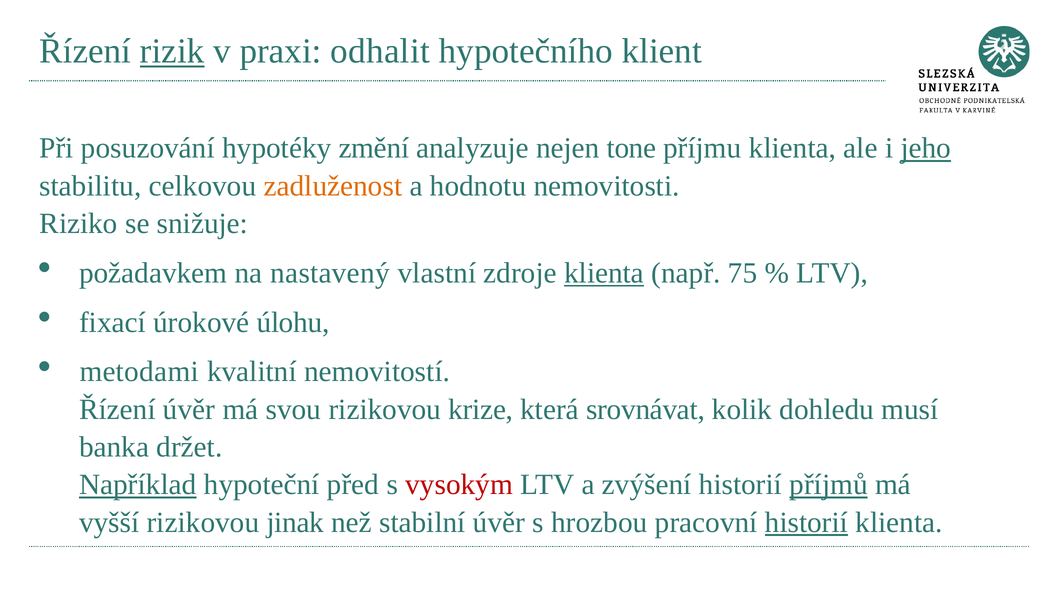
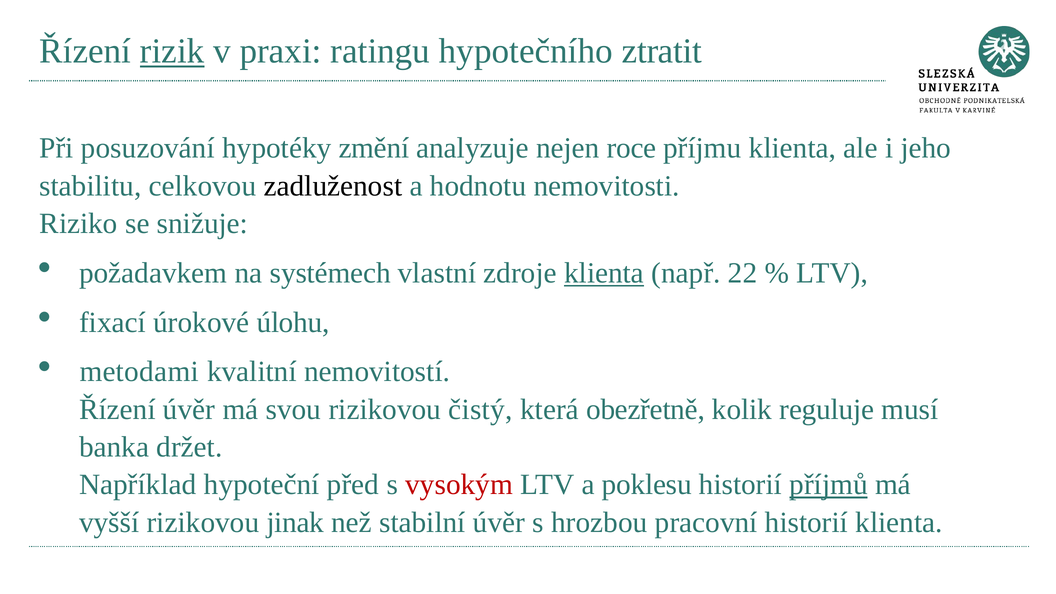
odhalit: odhalit -> ratingu (380, 51)
klient: klient -> ztratit (662, 51)
tone: tone -> roce (632, 148)
jeho underline: present -> none (926, 148)
zadluženost colour: orange -> black (333, 186)
nastavený: nastavený -> systémech (330, 273)
75: 75 -> 22 (743, 273)
krize: krize -> čistý (480, 409)
srovnávat: srovnávat -> obezřetně (646, 409)
dohledu: dohledu -> reguluje (827, 409)
Například underline: present -> none (138, 485)
zvýšení: zvýšení -> poklesu (647, 485)
historií underline: present -> none (806, 522)
